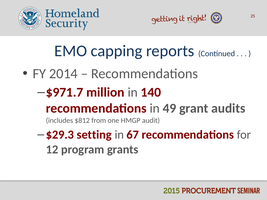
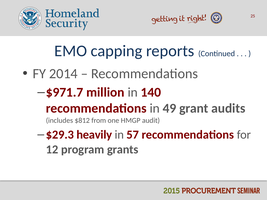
setting: setting -> heavily (94, 135)
67: 67 -> 57 (133, 135)
